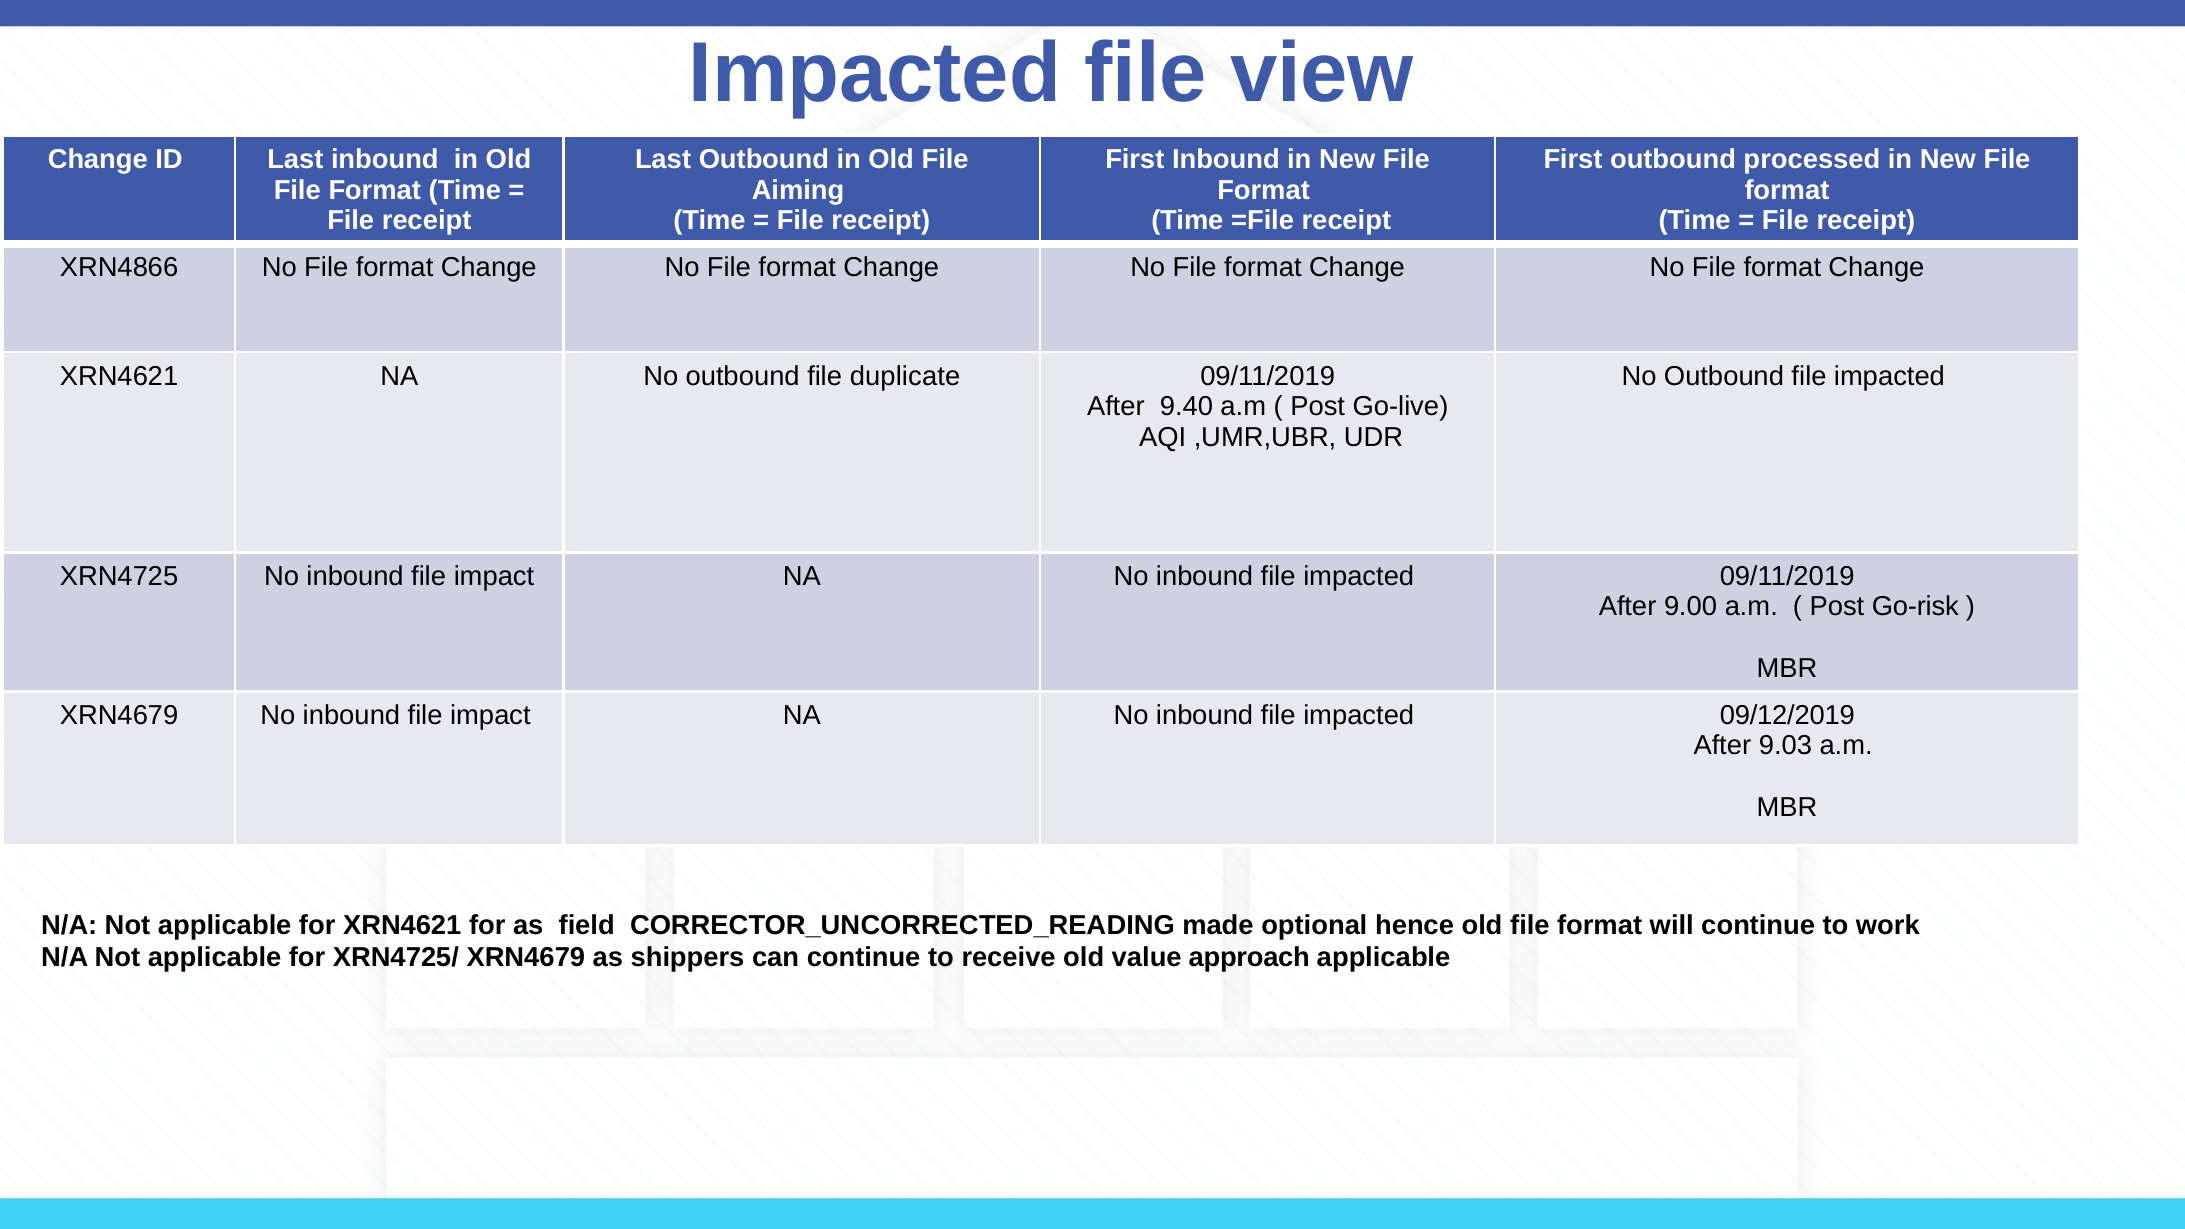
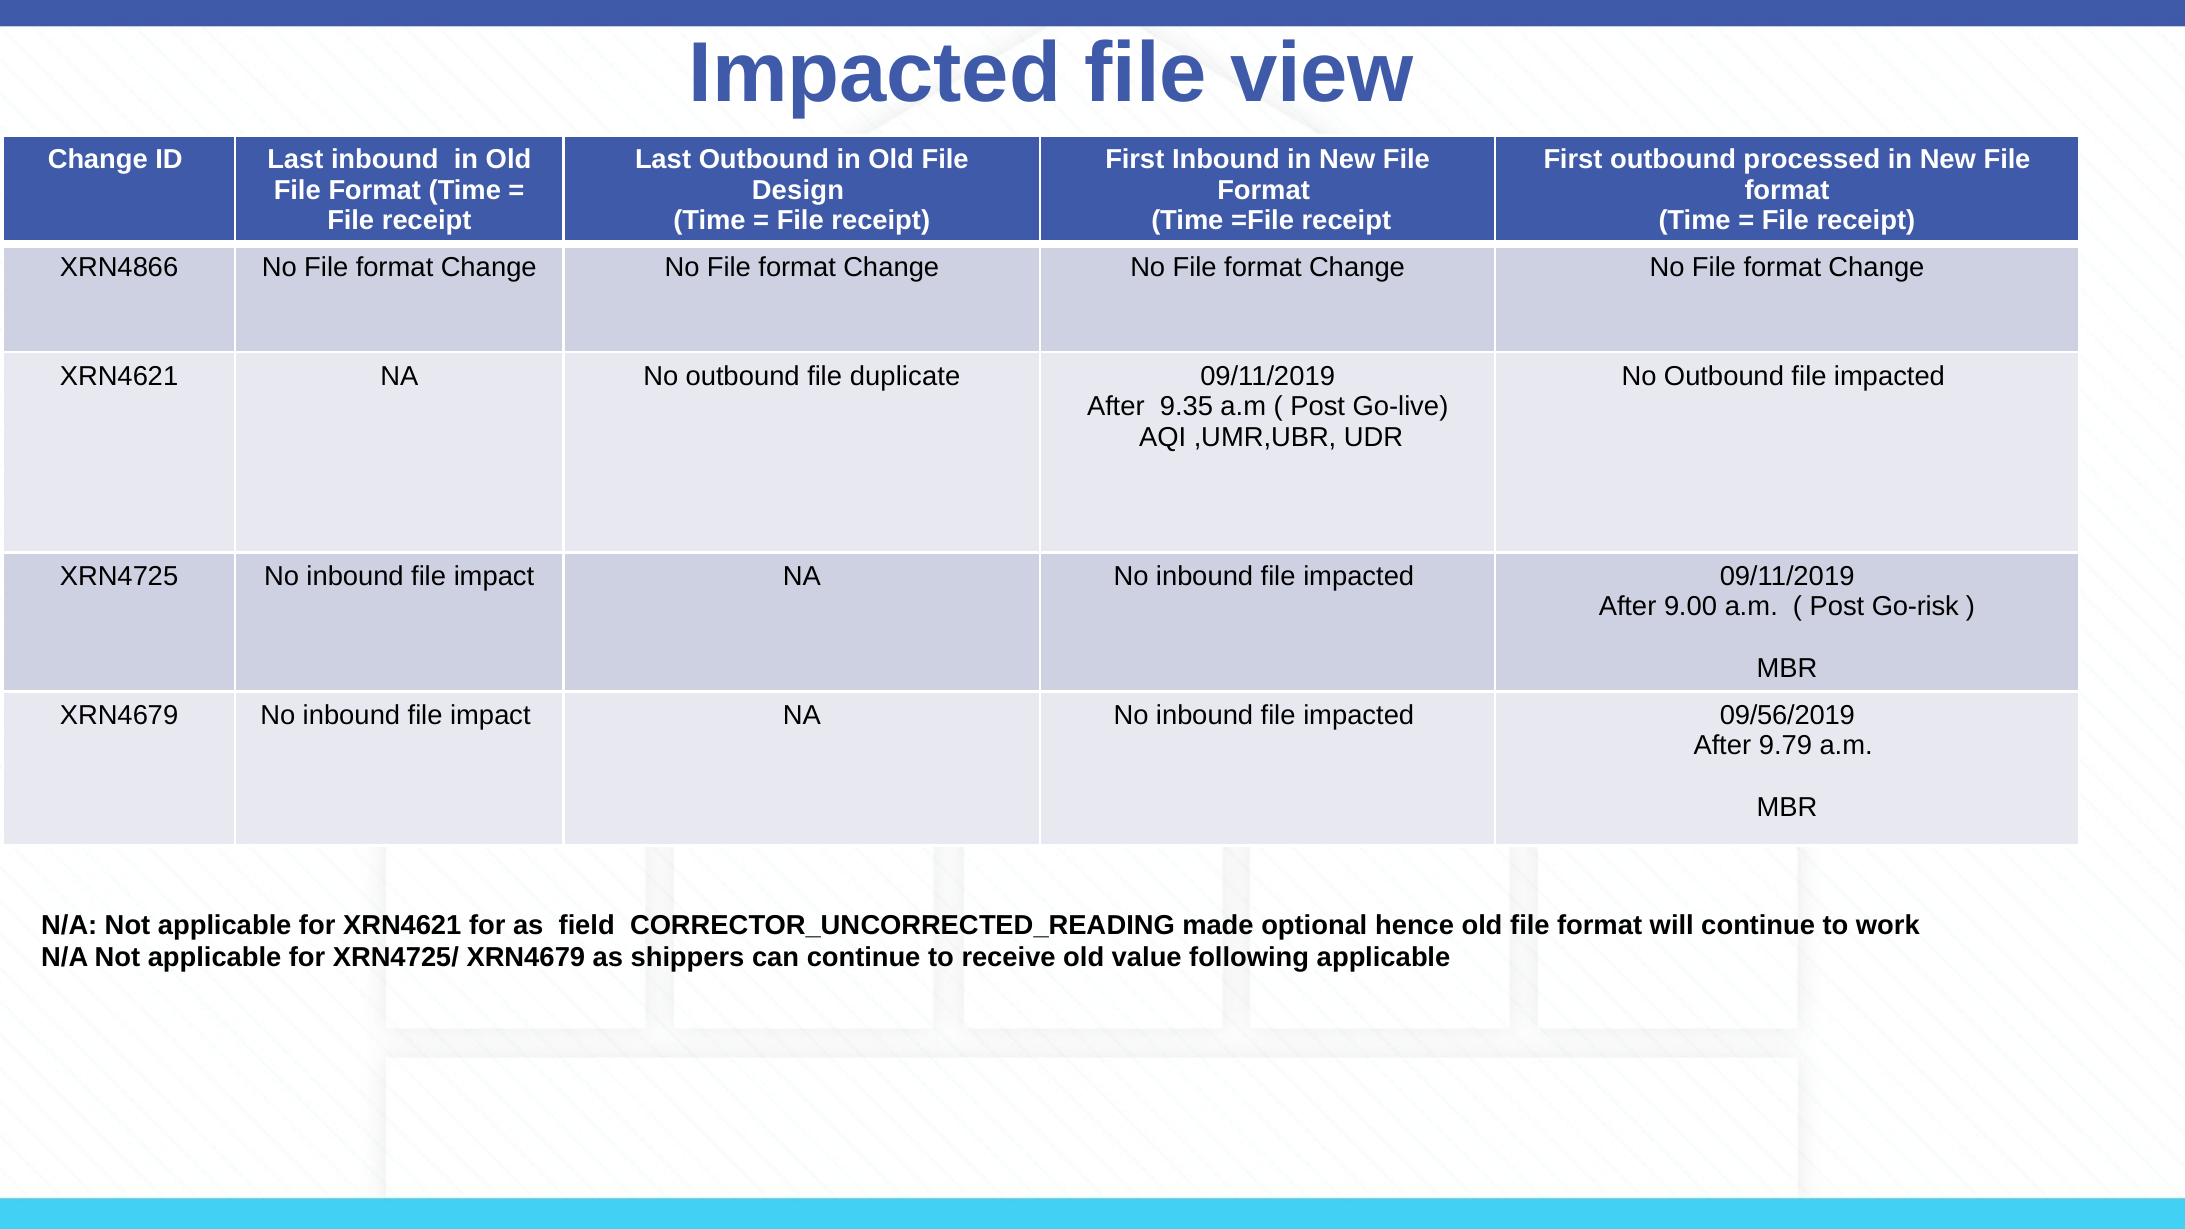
Aiming: Aiming -> Design (798, 190)
9.40: 9.40 -> 9.35 (1187, 407)
09/12/2019: 09/12/2019 -> 09/56/2019 (1787, 715)
9.03: 9.03 -> 9.79 (1785, 746)
approach: approach -> following (1249, 958)
